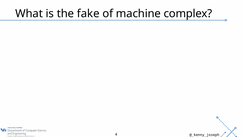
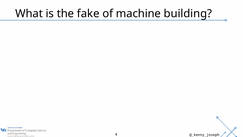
complex: complex -> building (188, 14)
